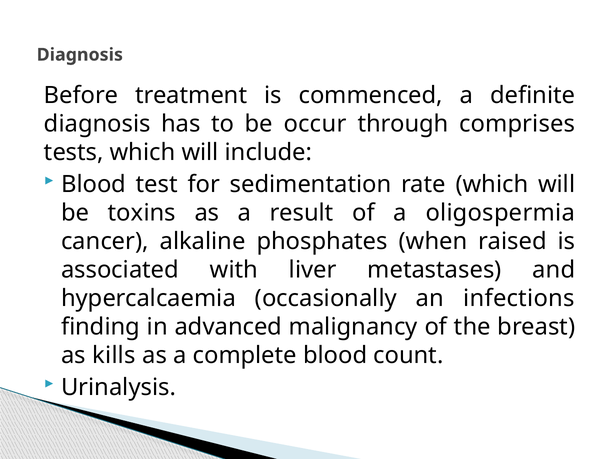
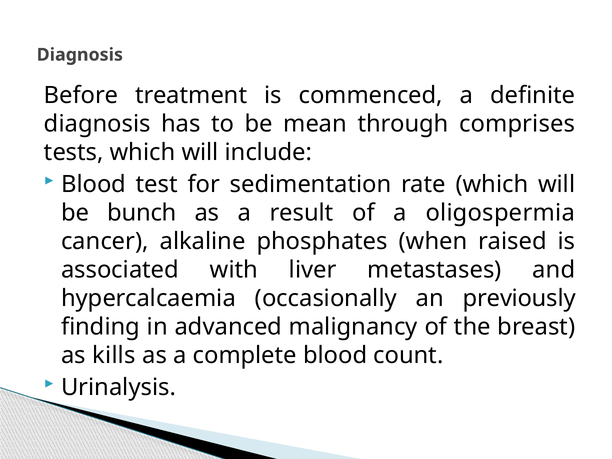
occur: occur -> mean (315, 124)
toxins: toxins -> bunch (142, 213)
infections: infections -> previously (519, 298)
